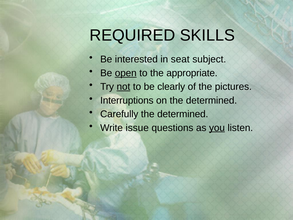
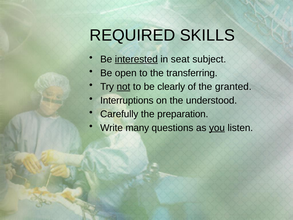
interested underline: none -> present (136, 59)
open underline: present -> none (126, 73)
appropriate: appropriate -> transferring (192, 73)
pictures: pictures -> granted (233, 87)
on the determined: determined -> understood (211, 100)
determined: determined -> preparation (183, 114)
issue: issue -> many (137, 128)
